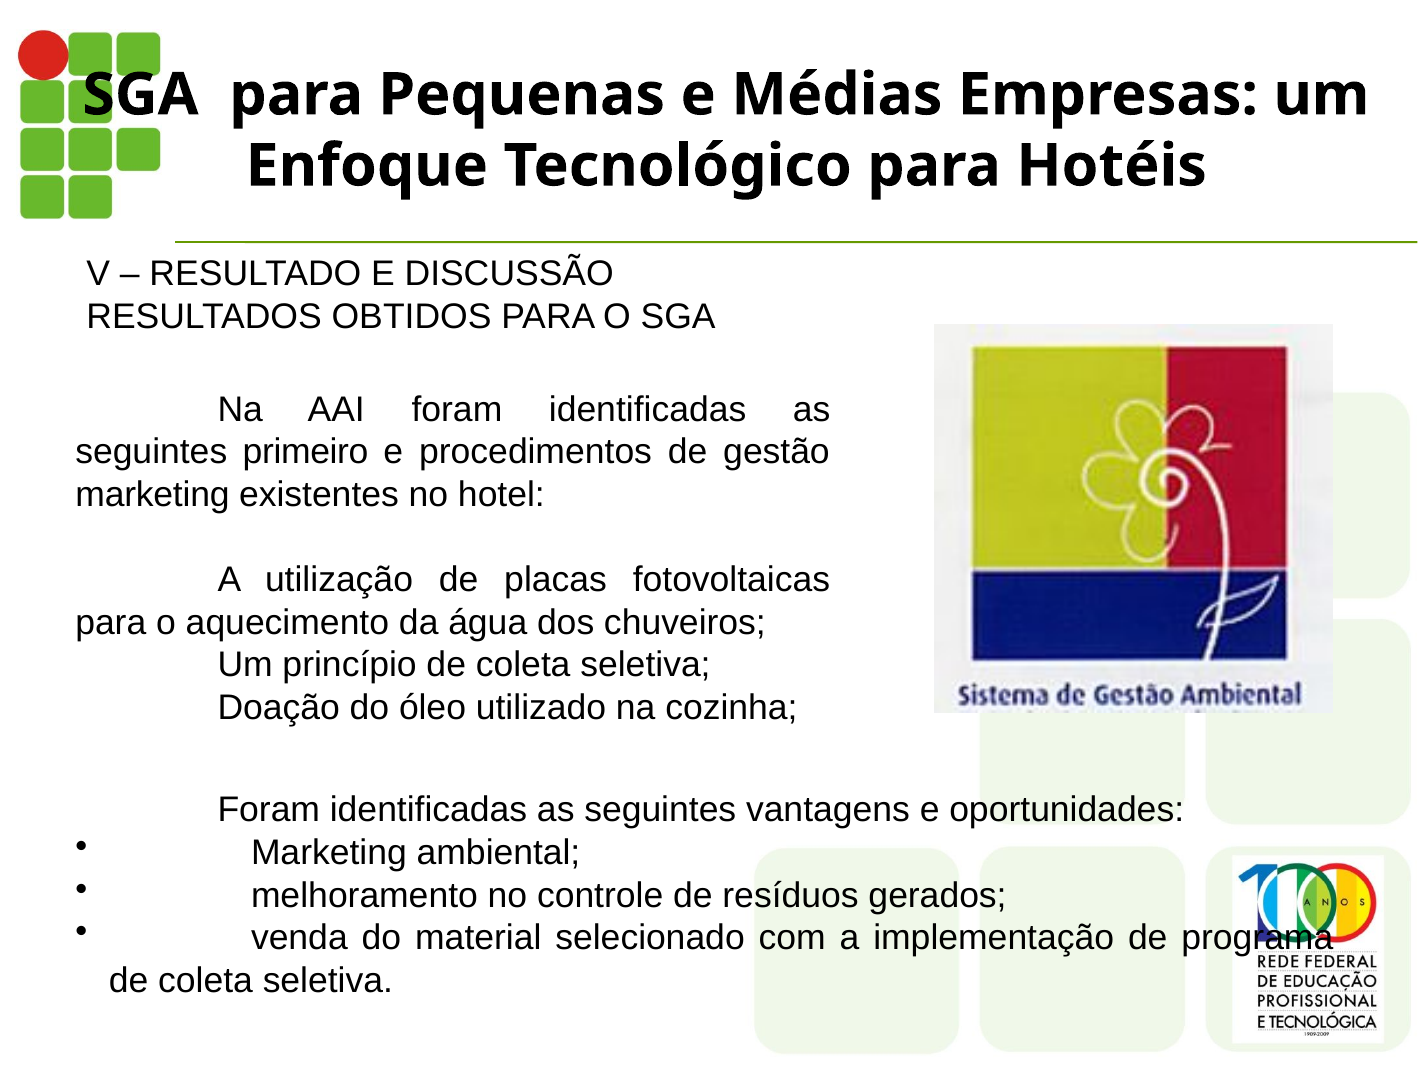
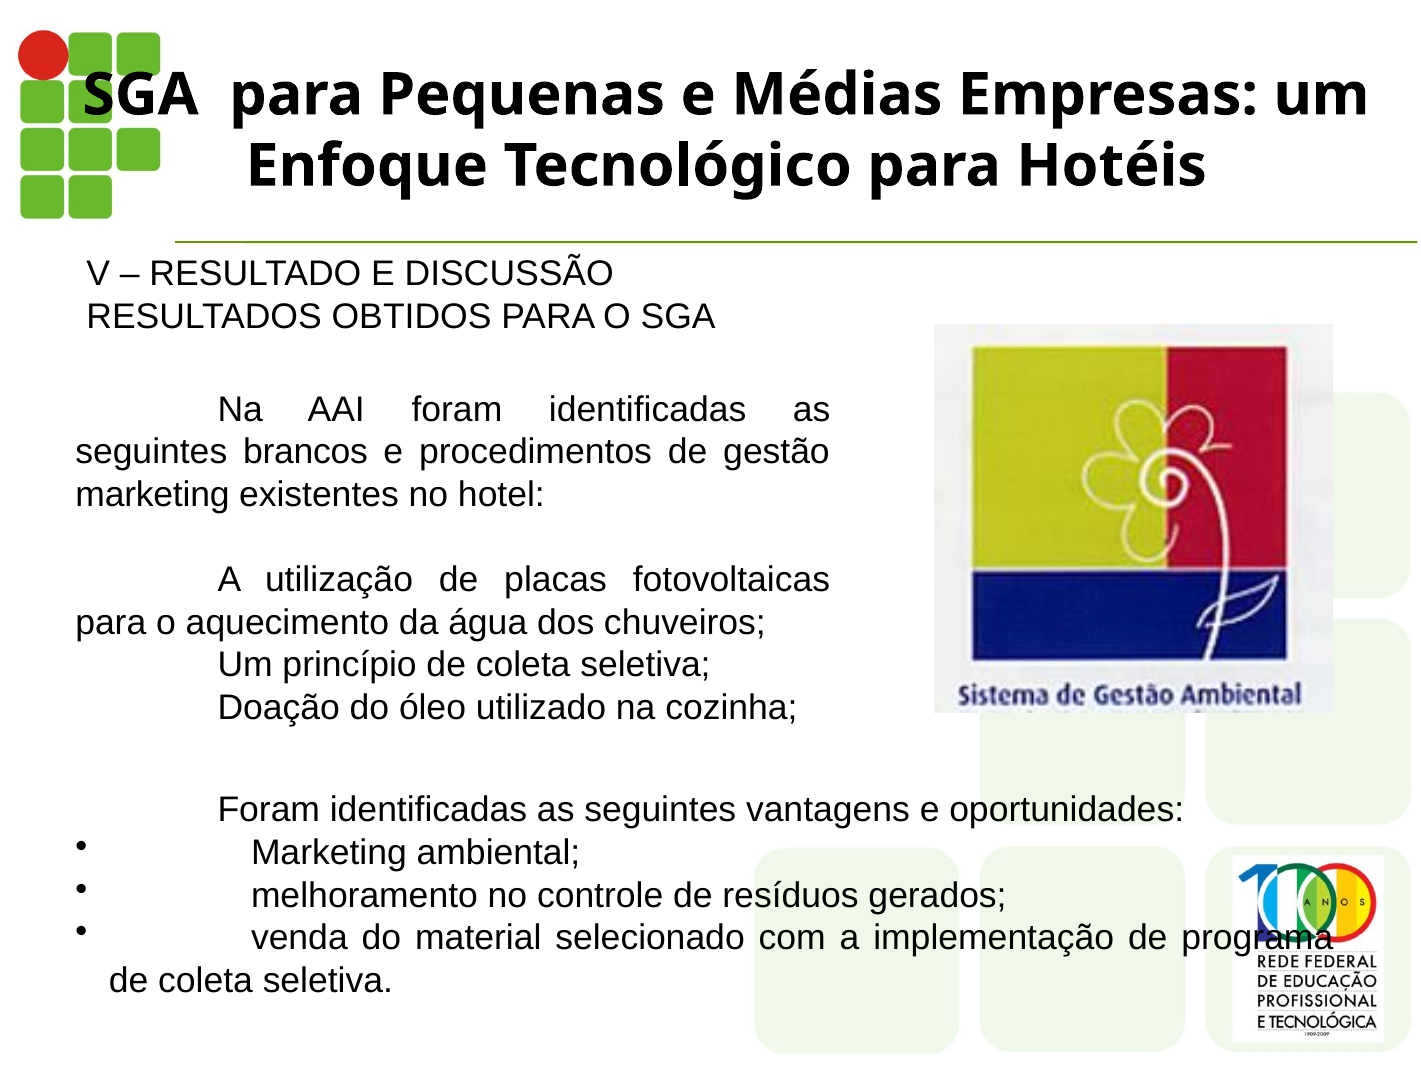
primeiro: primeiro -> brancos (306, 452)
